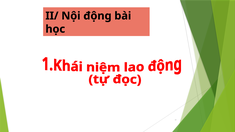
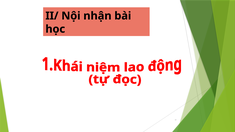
động: động -> nhận (97, 16)
